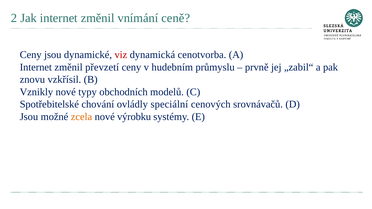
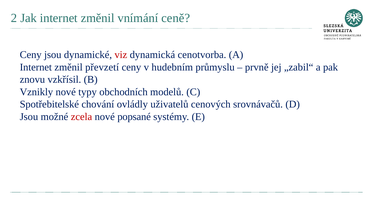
speciální: speciální -> uživatelů (169, 104)
zcela colour: orange -> red (81, 117)
výrobku: výrobku -> popsané (134, 117)
